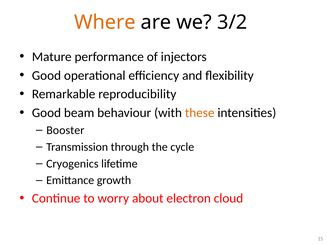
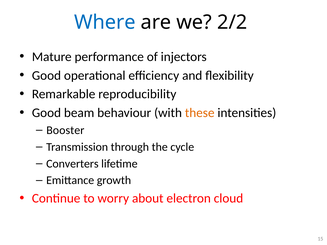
Where colour: orange -> blue (105, 22)
3/2: 3/2 -> 2/2 (232, 22)
Cryogenics: Cryogenics -> Converters (72, 164)
